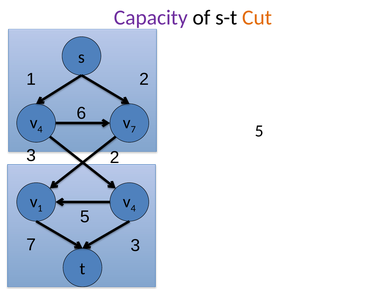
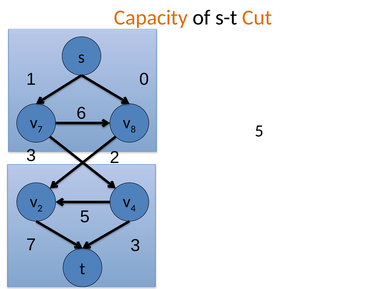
Capacity colour: purple -> orange (151, 17)
1 2: 2 -> 0 (144, 79)
4: 4 -> 7 (40, 130)
7: 7 -> 8 (133, 130)
1: 1 -> 2 (40, 209)
